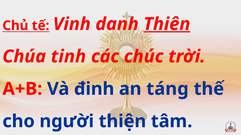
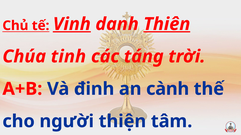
Vinh underline: none -> present (72, 24)
chúc: chúc -> táng (144, 57)
táng: táng -> cành (168, 89)
